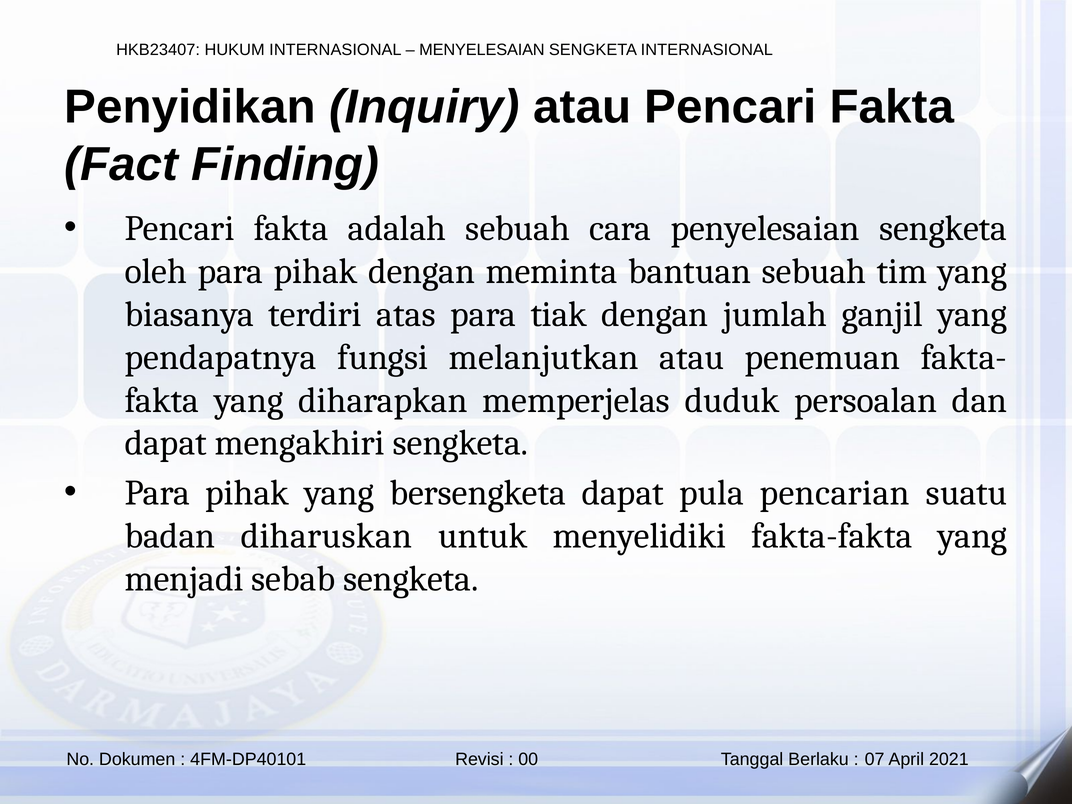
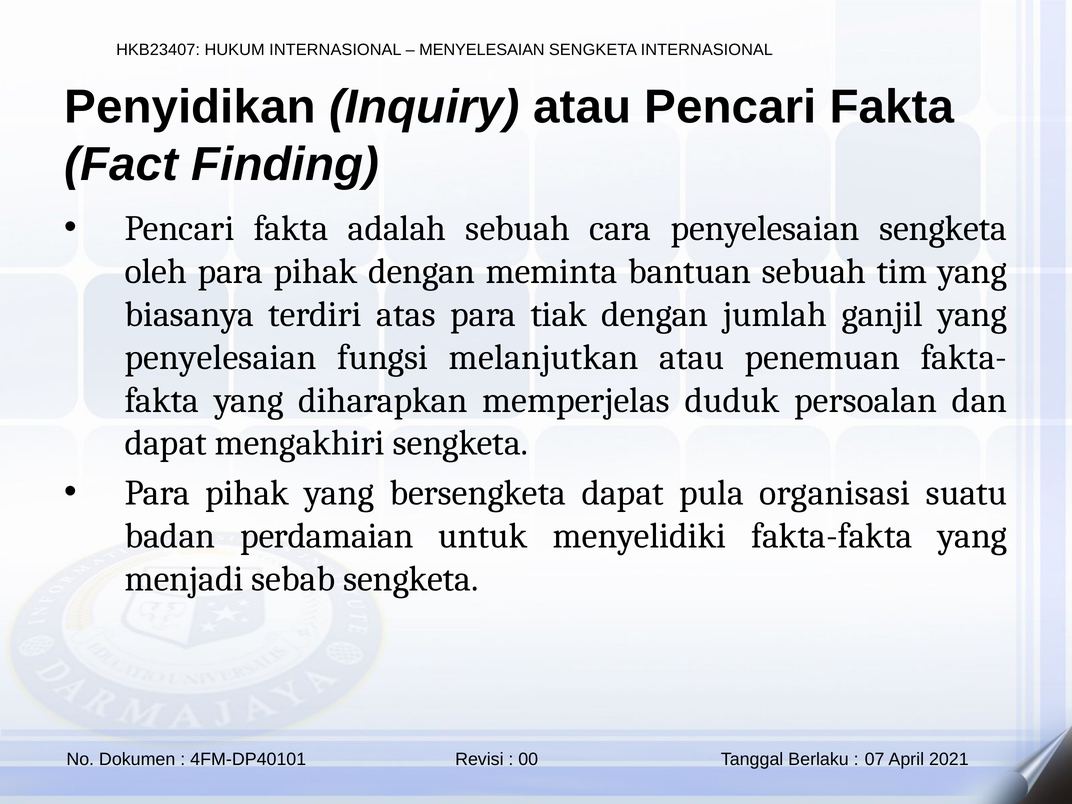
pendapatnya: pendapatnya -> penyelesaian (221, 357)
pencarian: pencarian -> organisasi (835, 493)
diharuskan: diharuskan -> perdamaian (327, 536)
